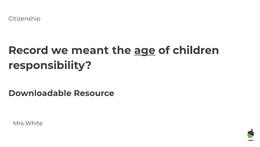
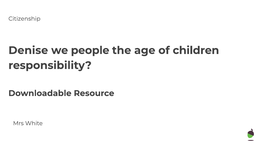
Record: Record -> Denise (28, 50)
meant: meant -> people (90, 50)
age underline: present -> none (145, 50)
